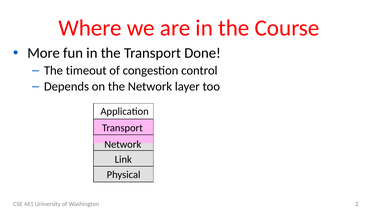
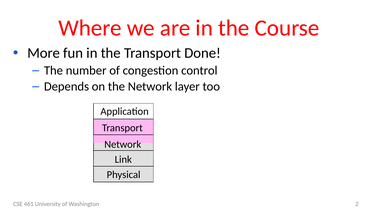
timeout: timeout -> number (86, 70)
